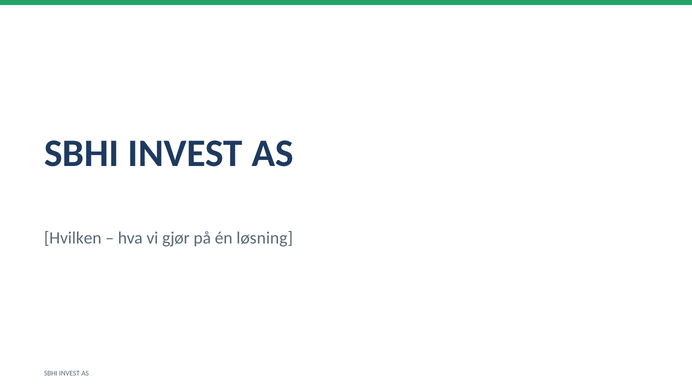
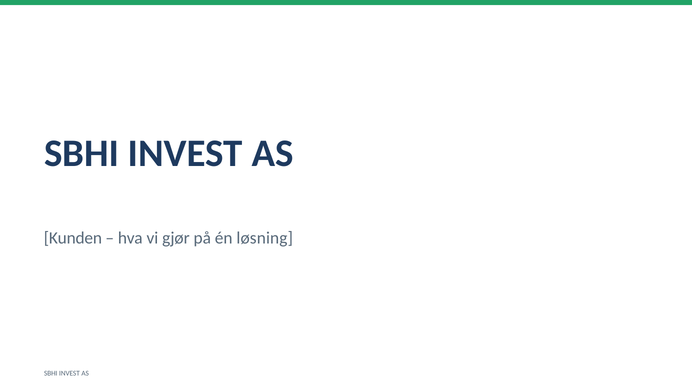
Hvilken: Hvilken -> Kunden (73, 238)
